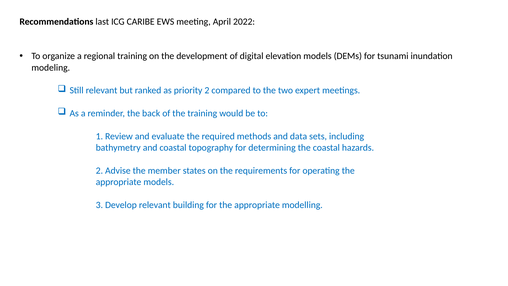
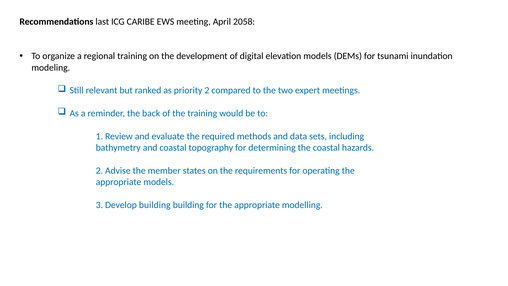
2022: 2022 -> 2058 (244, 22)
Develop relevant: relevant -> building (155, 205)
